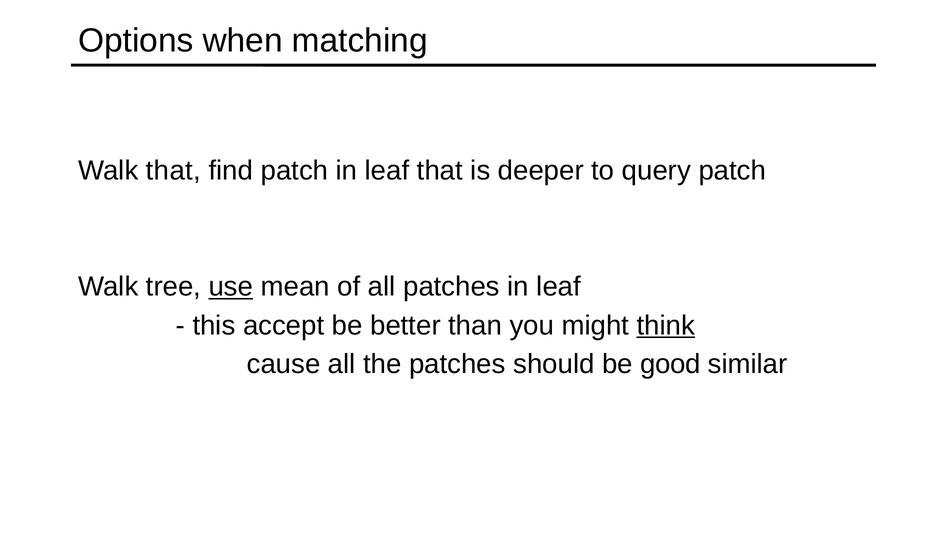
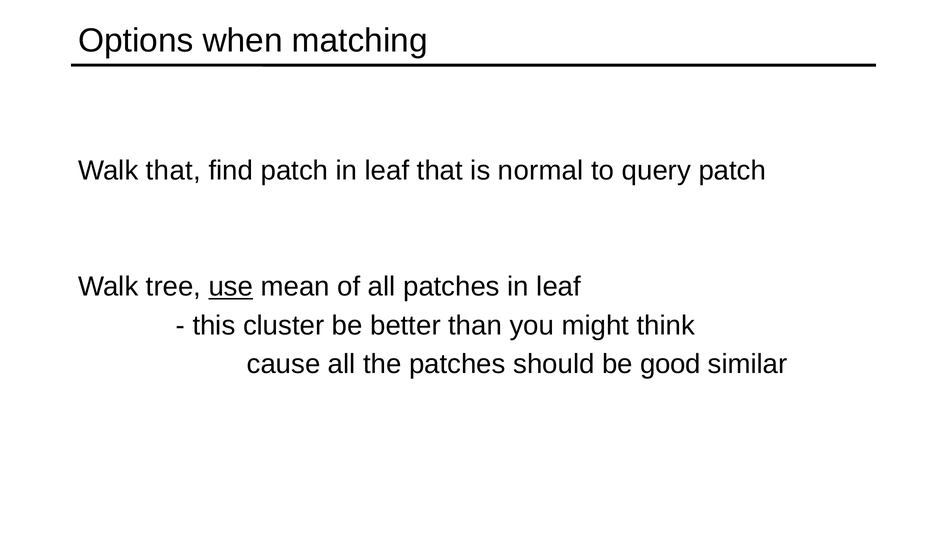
deeper: deeper -> normal (541, 170)
accept: accept -> cluster (284, 325)
think underline: present -> none (666, 325)
